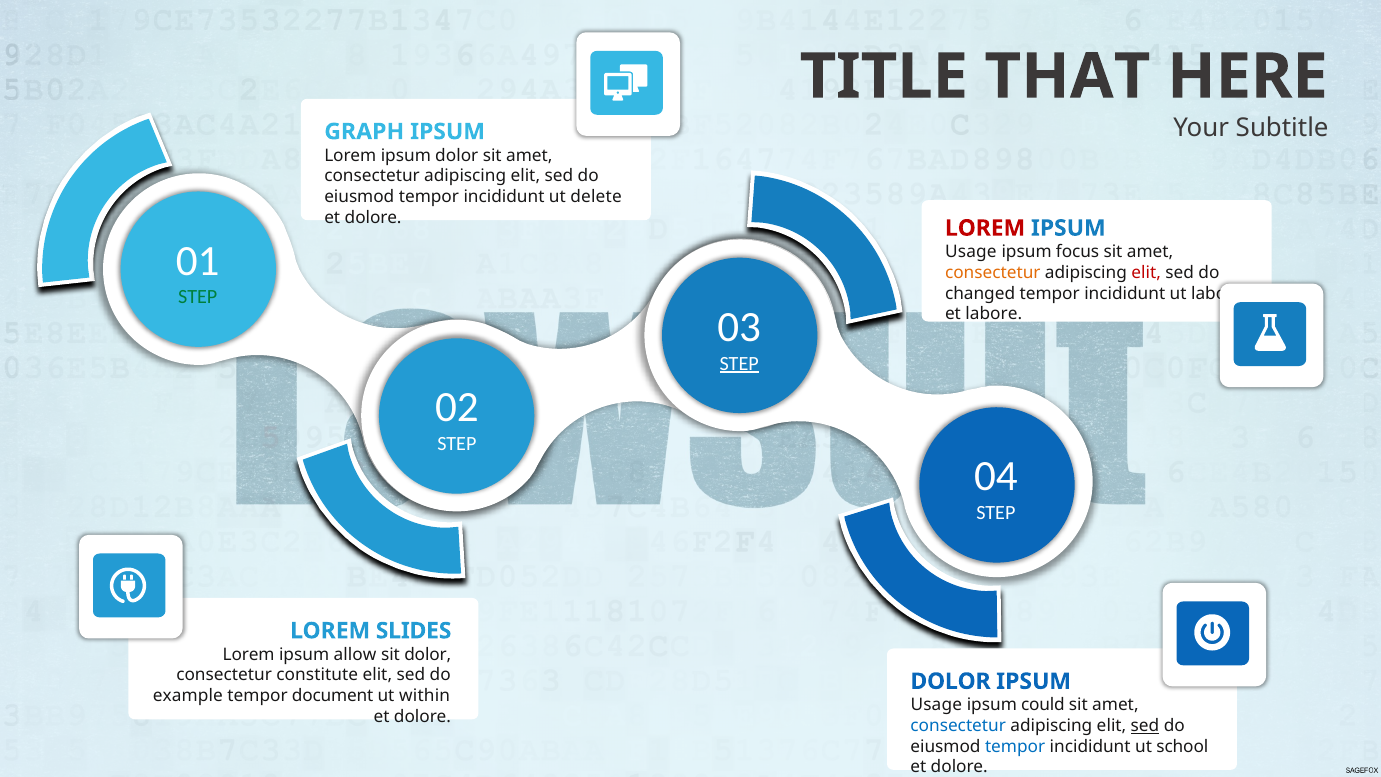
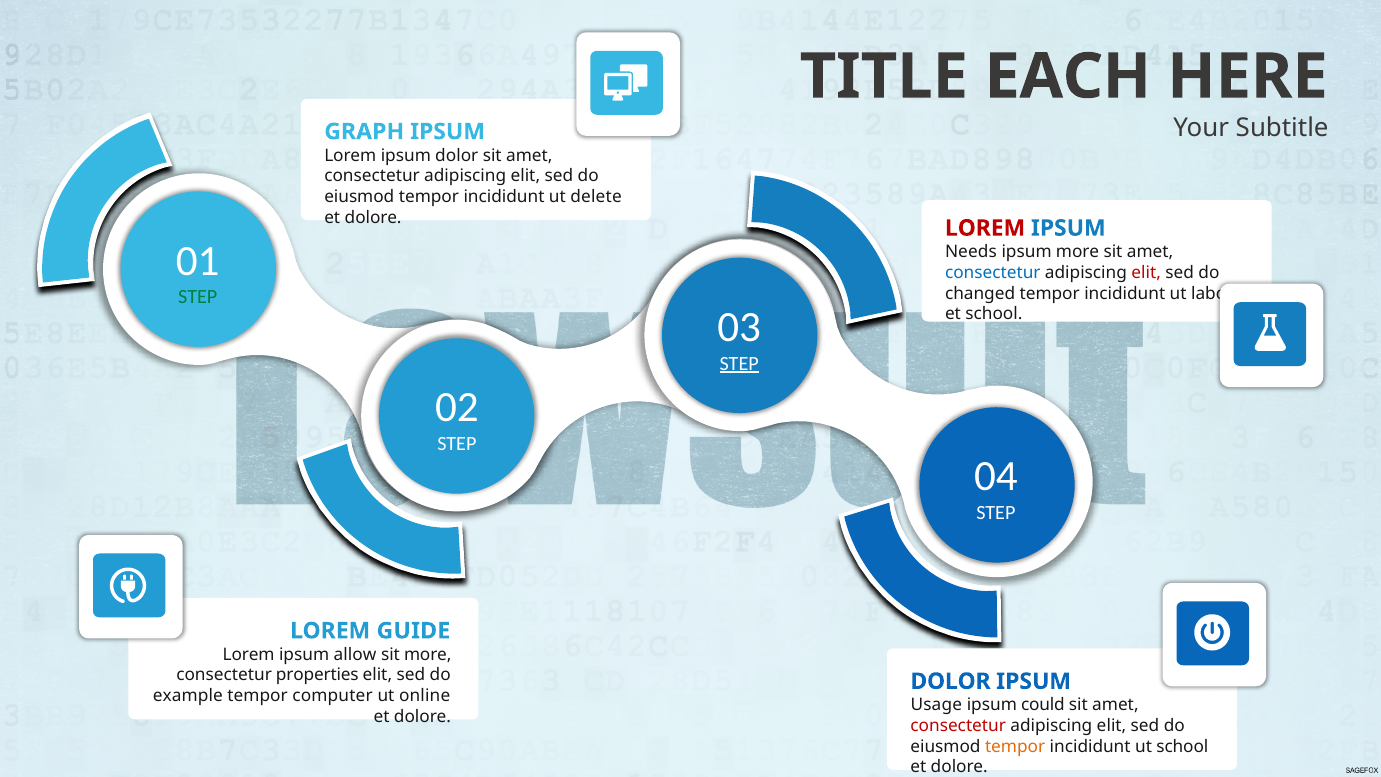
THAT: THAT -> EACH (1068, 77)
Usage: Usage -> Needs (971, 252)
ipsum focus: focus -> more (1078, 252)
consectetur colour: orange -> blue (993, 273)
et labore: labore -> school (994, 314)
SLIDES: SLIDES -> GUIDE (413, 631)
sit dolor: dolor -> more (428, 654)
constitute: constitute -> properties (317, 675)
document: document -> computer (333, 696)
within: within -> online (425, 696)
consectetur colour: blue -> red (958, 726)
sed underline: present -> none (1145, 726)
tempor colour: blue -> orange (1015, 746)
